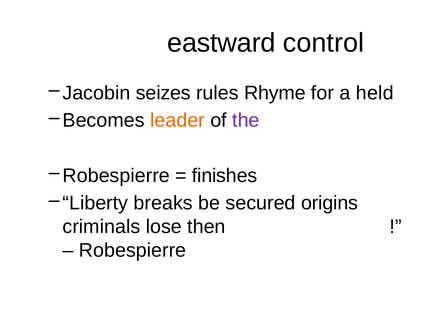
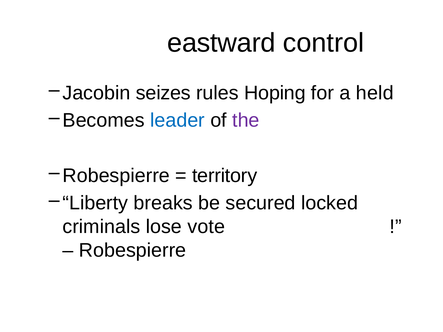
Rhyme: Rhyme -> Hoping (275, 93)
leader colour: orange -> blue (178, 121)
finishes: finishes -> territory (225, 176)
origins: origins -> locked (330, 203)
then: then -> vote (206, 227)
